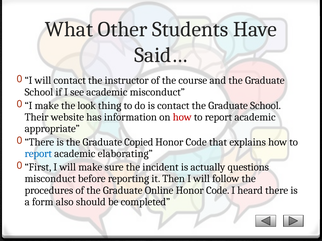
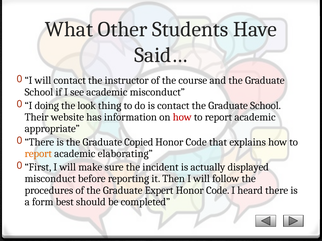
make: make -> doing (47, 106)
report colour: blue -> orange (38, 154)
questions: questions -> displayed (248, 167)
Online: Online -> Expert (159, 191)
also: also -> best (65, 202)
